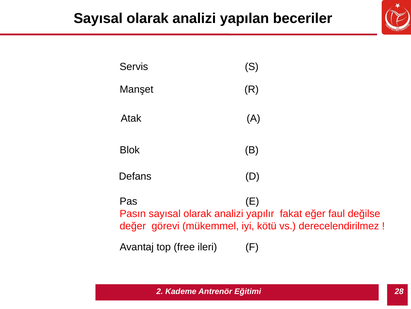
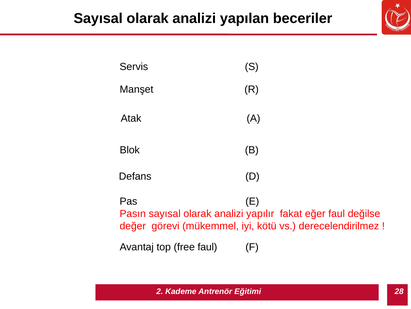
free ileri: ileri -> faul (207, 246)
